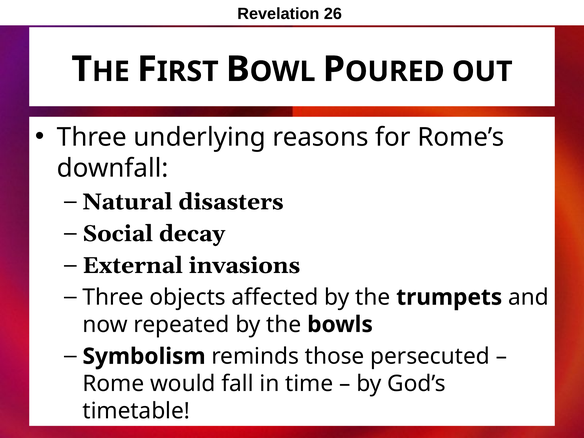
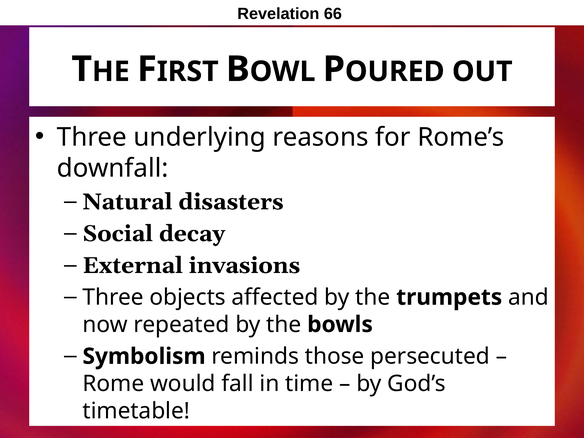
26: 26 -> 66 (333, 14)
